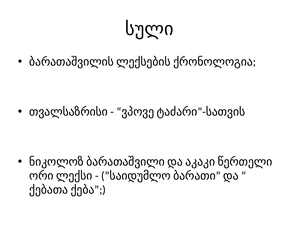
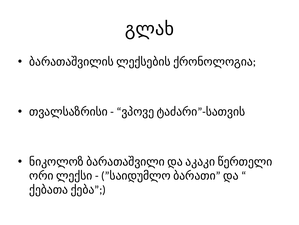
სული: სული -> გლახ (149, 29)
